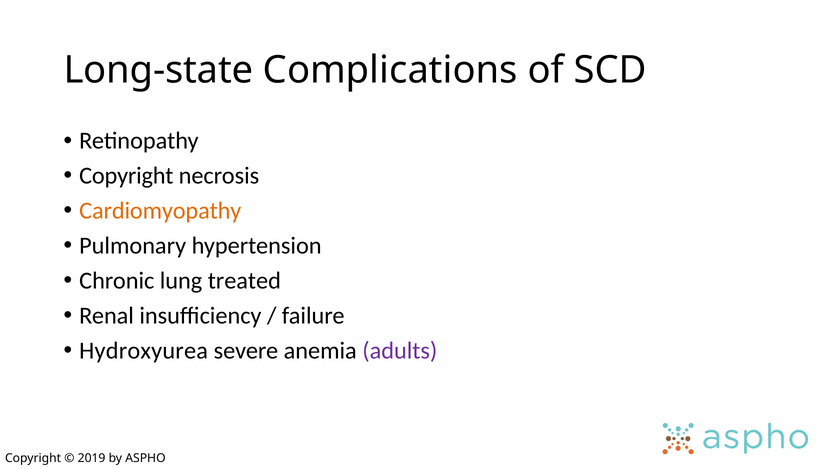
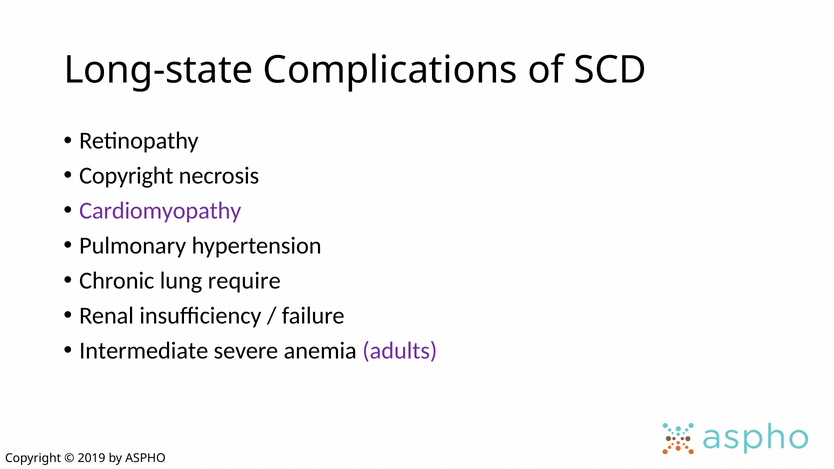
Cardiomyopathy colour: orange -> purple (160, 211)
treated: treated -> require (244, 281)
Hydroxyurea: Hydroxyurea -> Intermediate (144, 351)
